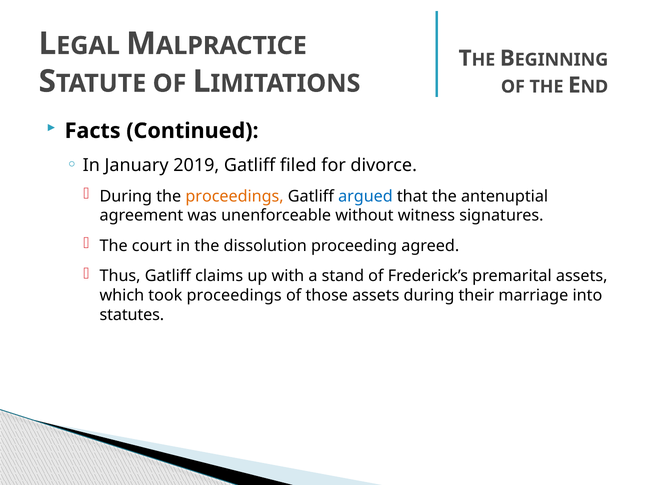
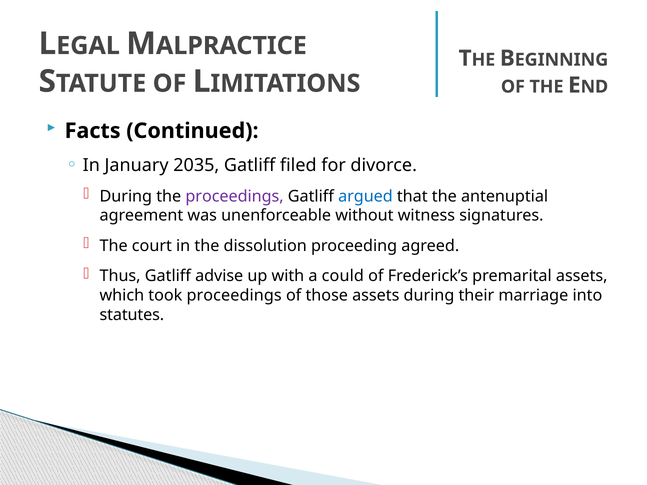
2019: 2019 -> 2035 (196, 165)
proceedings colour: orange -> purple (235, 196)
claims: claims -> advise (219, 276)
stand: stand -> could (343, 276)
